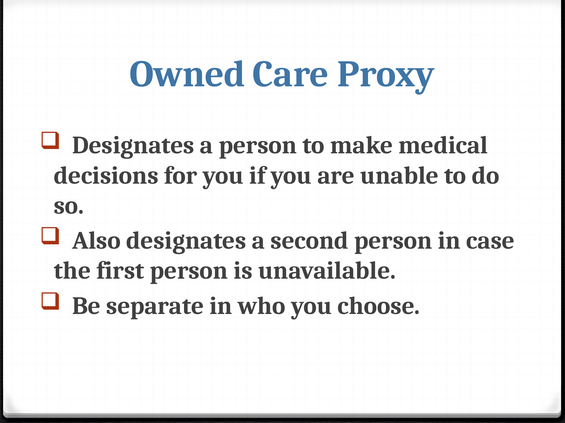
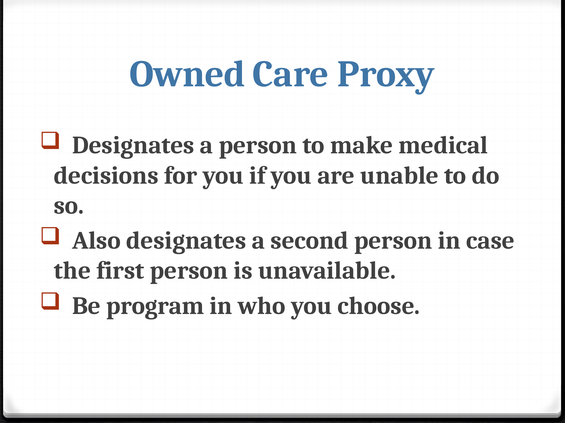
separate: separate -> program (155, 306)
